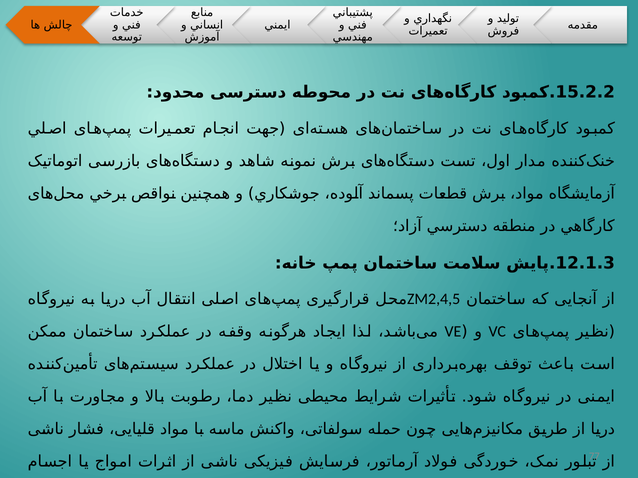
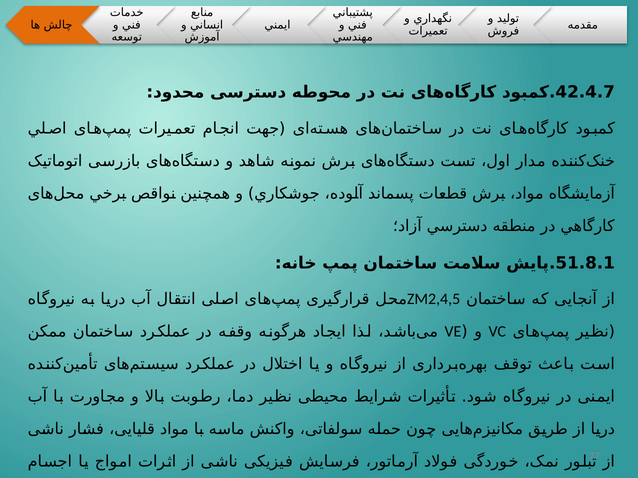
15.2.2: 15.2.2 -> 42.4.7 (585, 92)
12.1.3: 12.1.3 -> 51.8.1 (585, 263)
